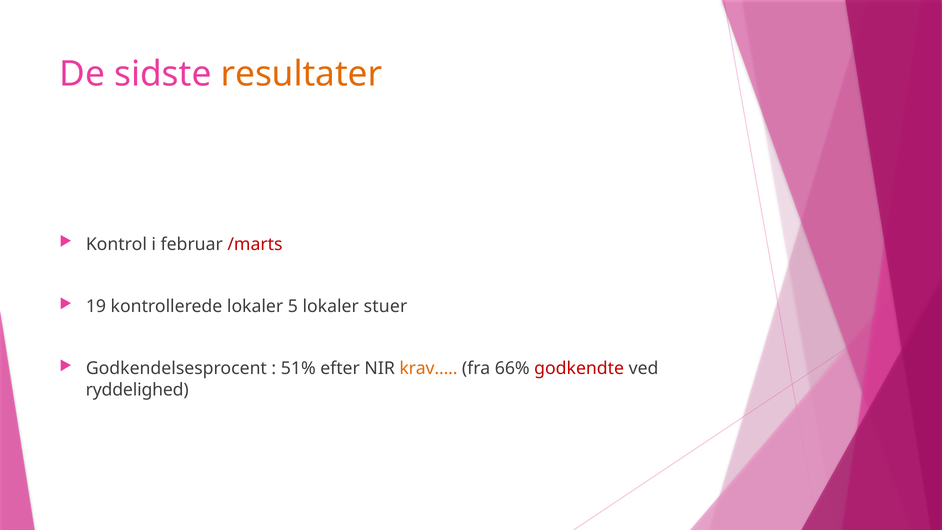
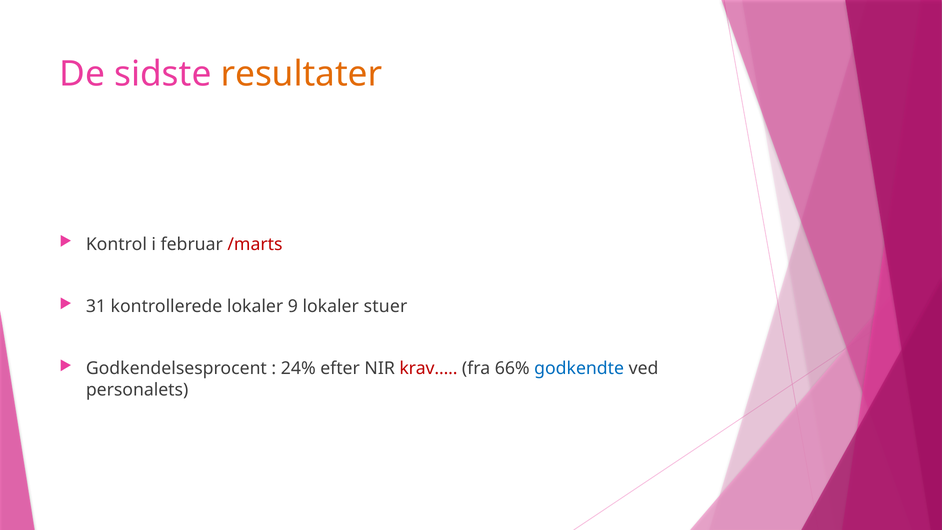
19: 19 -> 31 (96, 306)
5: 5 -> 9 (293, 306)
51%: 51% -> 24% (298, 368)
krav… colour: orange -> red (428, 368)
godkendte colour: red -> blue (579, 368)
ryddelighed: ryddelighed -> personalets (137, 390)
